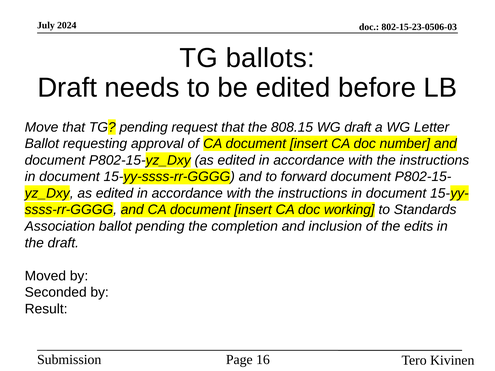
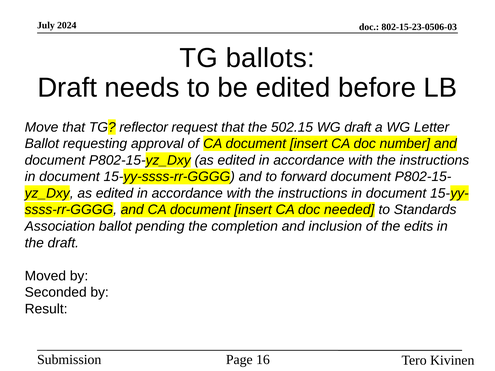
TG pending: pending -> reflector (144, 127)
808.15: 808.15 -> 502.15 (292, 127)
working: working -> needed (349, 210)
